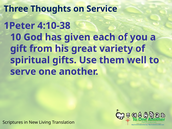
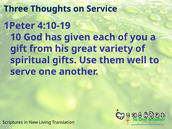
4:10-38: 4:10-38 -> 4:10-19 (54, 26)
